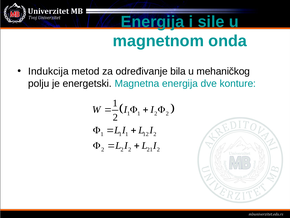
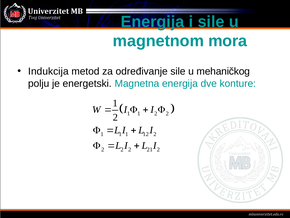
onda: onda -> mora (228, 41)
određivanje bila: bila -> sile (178, 71)
